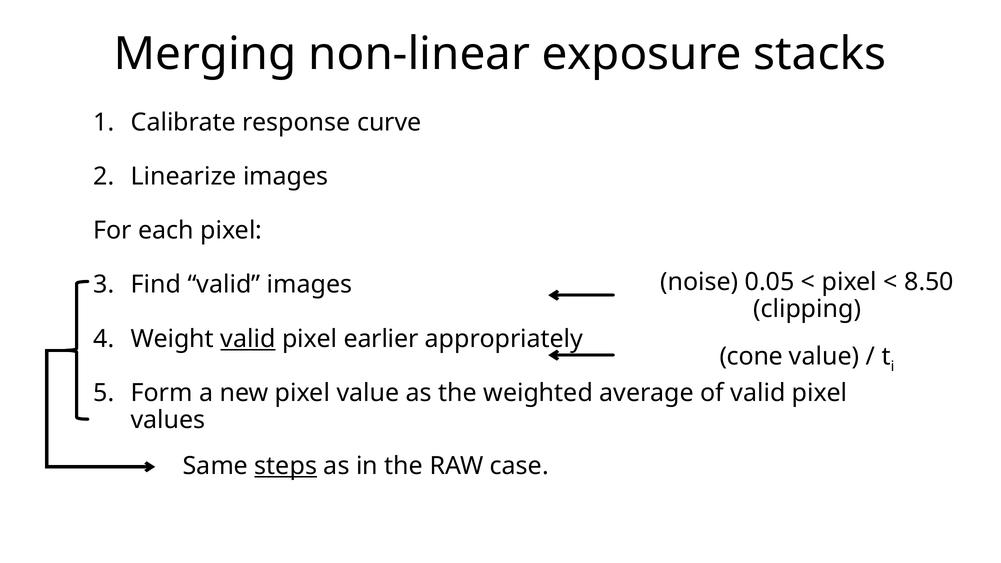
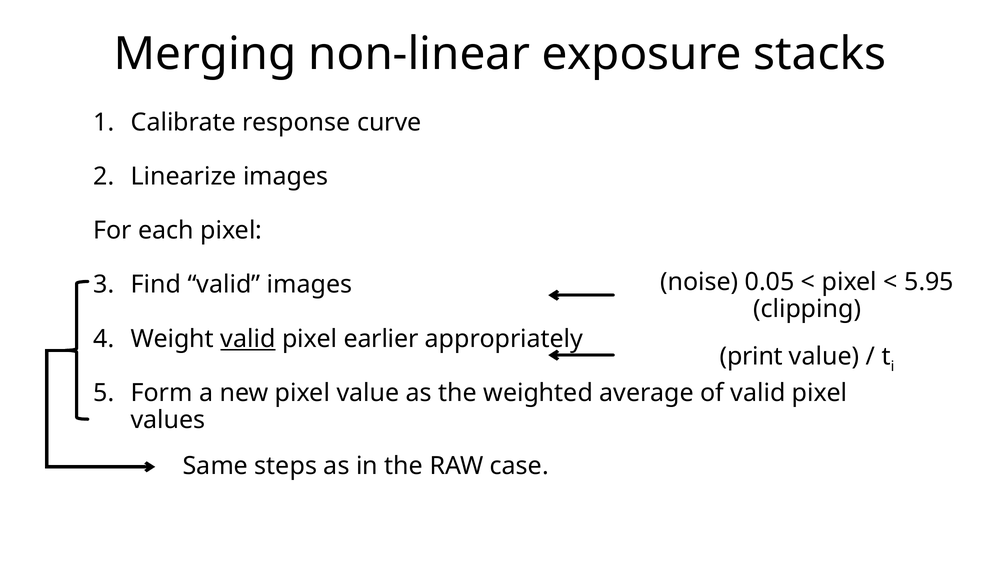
8.50: 8.50 -> 5.95 (929, 282)
cone: cone -> print (751, 357)
steps underline: present -> none (286, 466)
